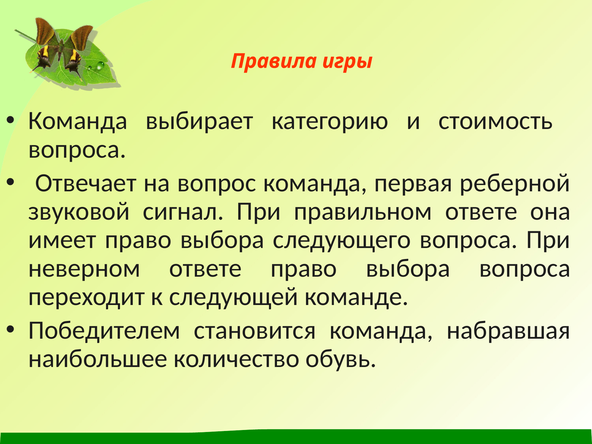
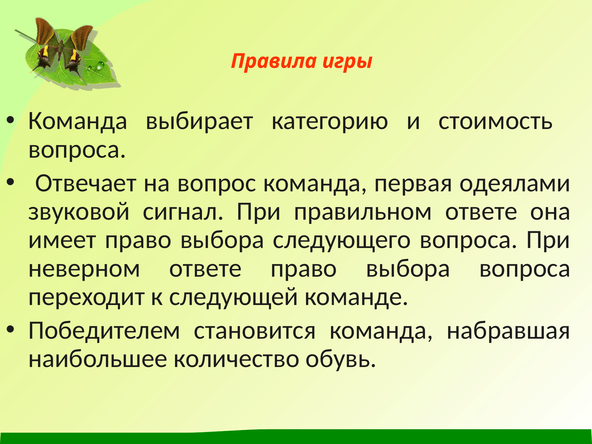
реберной: реберной -> одеялами (515, 183)
